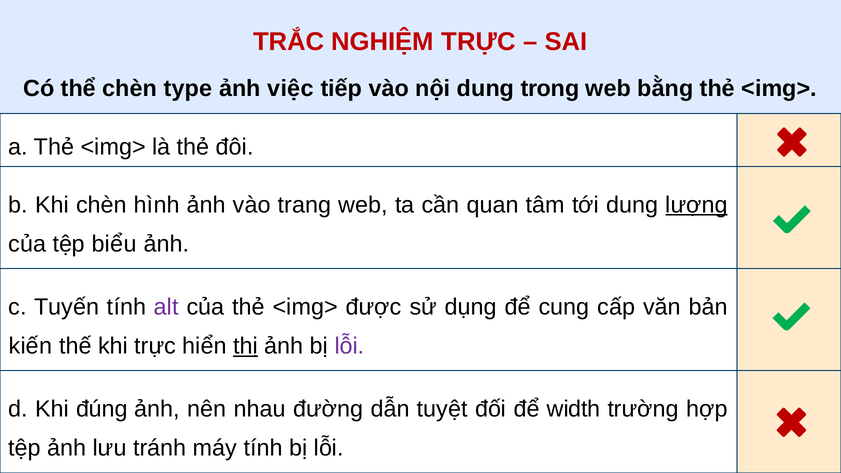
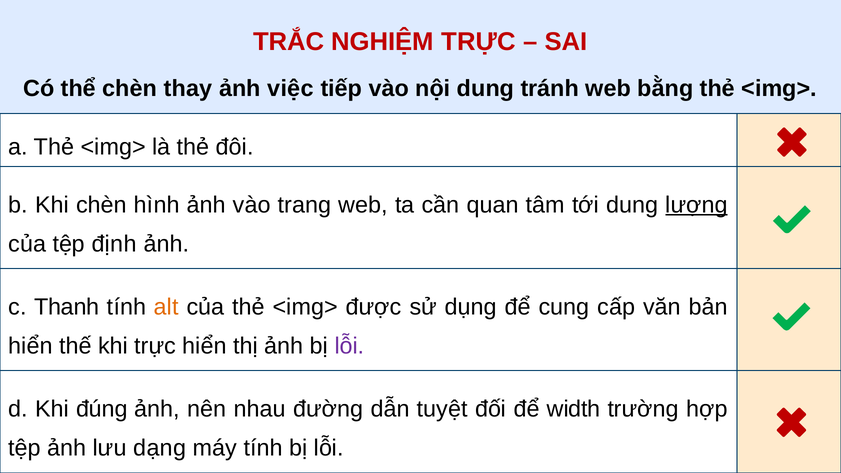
type: type -> thay (188, 89)
trong: trong -> tránh (550, 89)
biểu: biểu -> định (114, 244)
Tuyến: Tuyến -> Thanh (67, 307)
alt colour: purple -> orange (166, 307)
kiến: kiến -> hiển (30, 346)
thị underline: present -> none (246, 346)
tránh: tránh -> dạng (160, 448)
